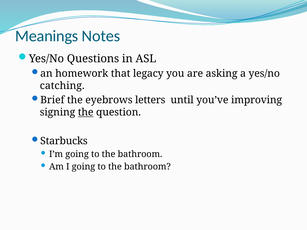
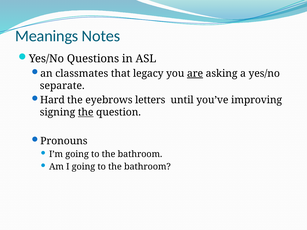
homework: homework -> classmates (82, 74)
are underline: none -> present (195, 74)
catching: catching -> separate (62, 86)
Brief: Brief -> Hard (52, 100)
Starbucks: Starbucks -> Pronouns (64, 141)
